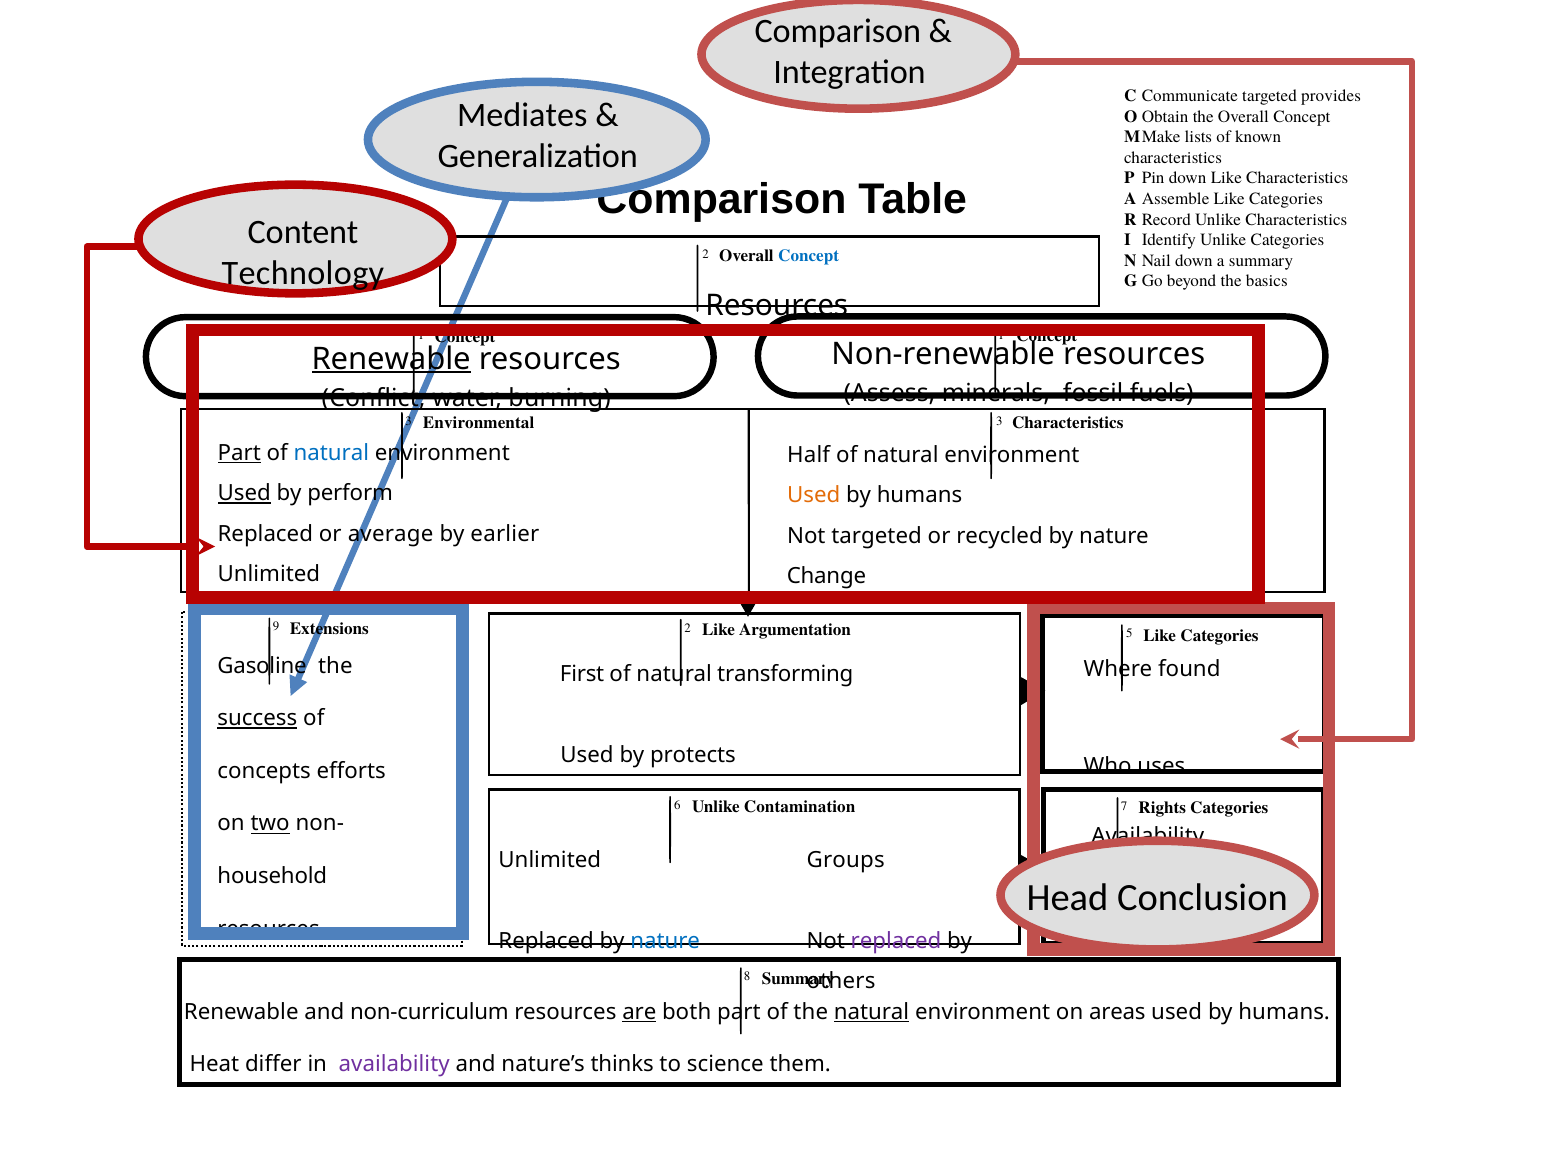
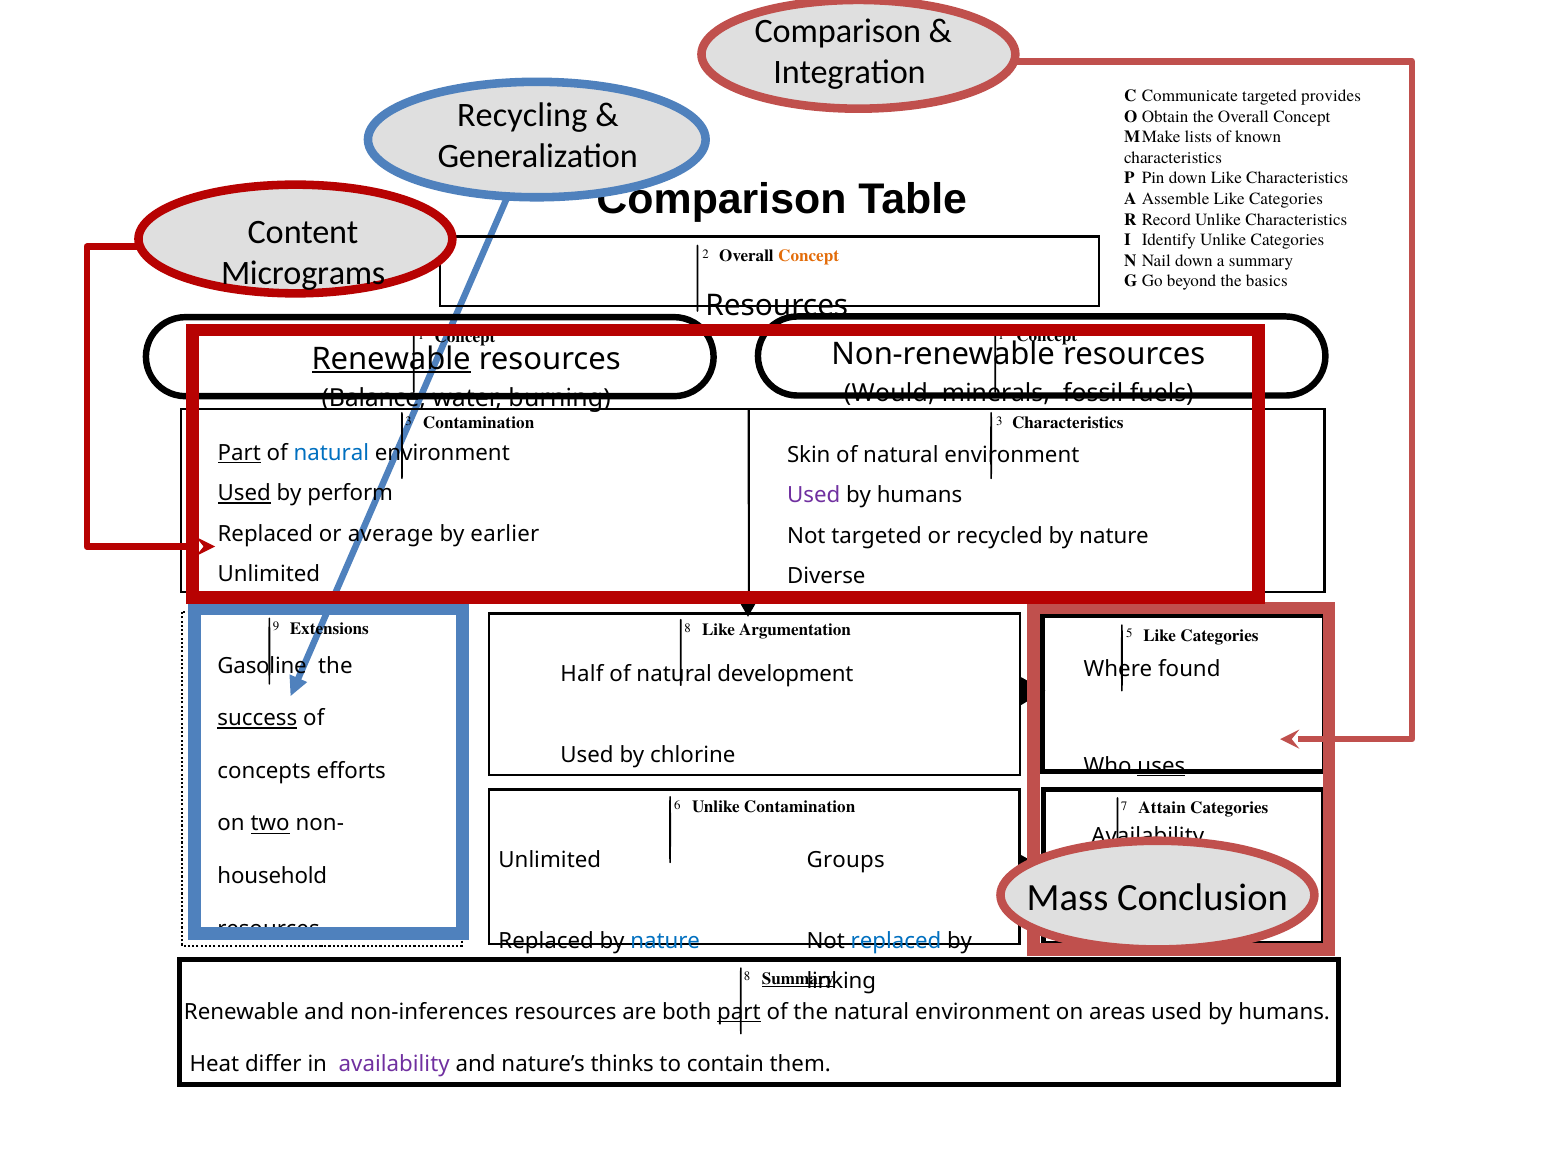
Mediates: Mediates -> Recycling (522, 115)
Concept colour: blue -> orange (809, 256)
Technology: Technology -> Micrograms (303, 274)
Assess: Assess -> Would (889, 393)
Conflict: Conflict -> Balance (374, 398)
3 Environmental: Environmental -> Contamination (479, 423)
Half: Half -> Skin (809, 455)
Used colour: orange -> purple (814, 495)
Change: Change -> Diverse (826, 576)
Extensions 2: 2 -> 8 (688, 628)
First: First -> Half (582, 674)
transforming: transforming -> development (785, 674)
protects: protects -> chlorine (693, 755)
uses underline: none -> present (1161, 766)
Rights: Rights -> Attain (1162, 808)
Head: Head -> Mass (1067, 898)
replaced colour: purple -> blue (896, 941)
Summary underline: none -> present (798, 979)
others: others -> linking (841, 981)
non-curriculum: non-curriculum -> non-inferences (429, 1012)
are underline: present -> none (639, 1012)
part underline: none -> present (739, 1012)
natural underline: present -> none (872, 1012)
science: science -> contain (725, 1064)
